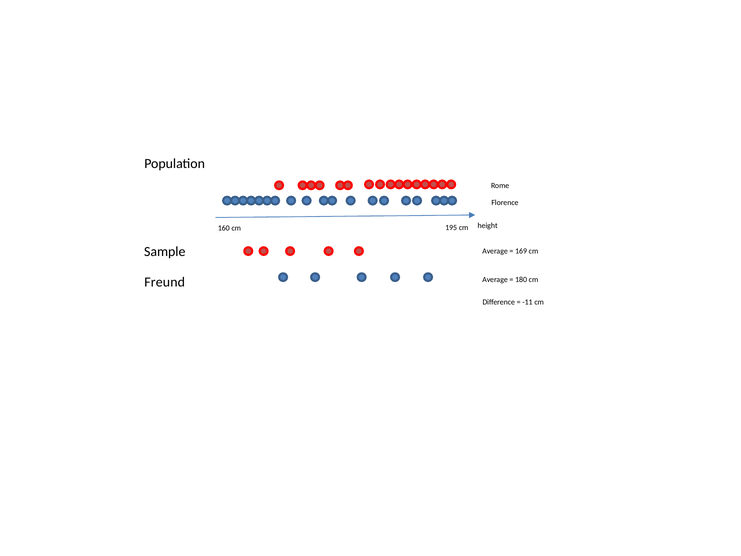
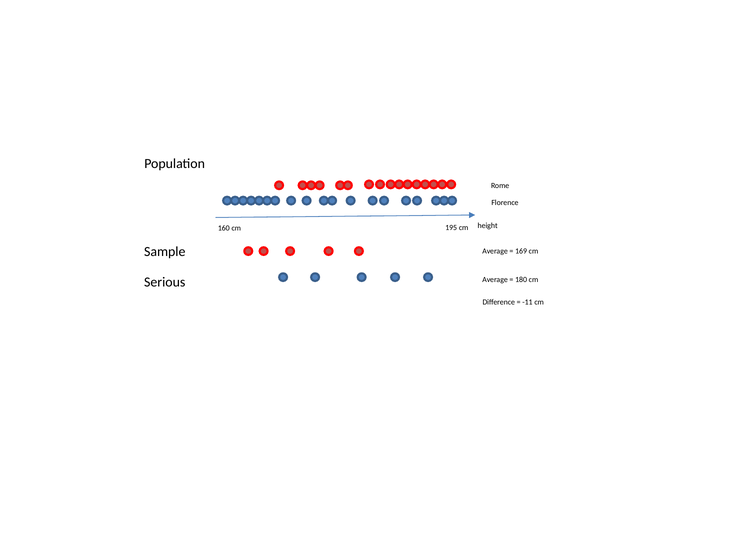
Freund: Freund -> Serious (165, 282)
